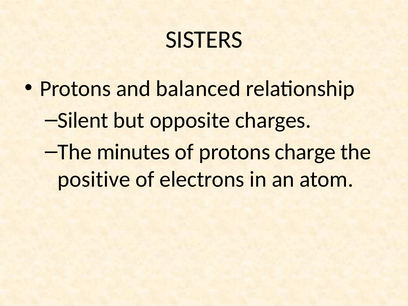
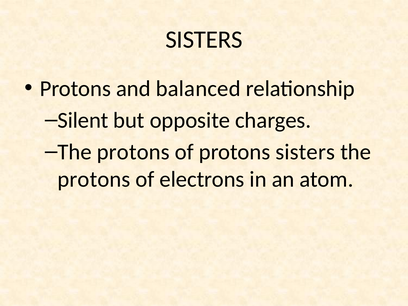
minutes: minutes -> protons (133, 152)
protons charge: charge -> sisters (305, 152)
positive: positive -> protons (94, 179)
